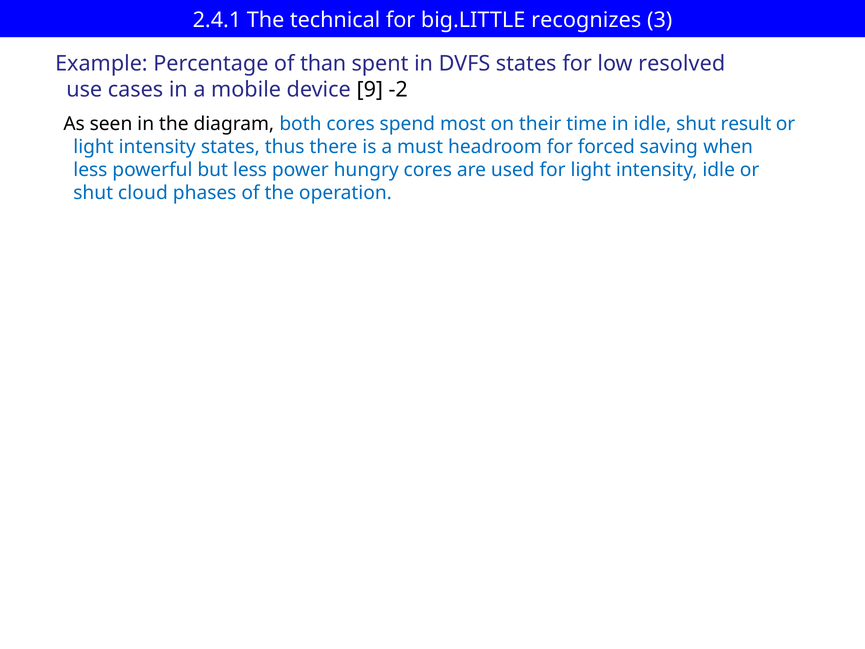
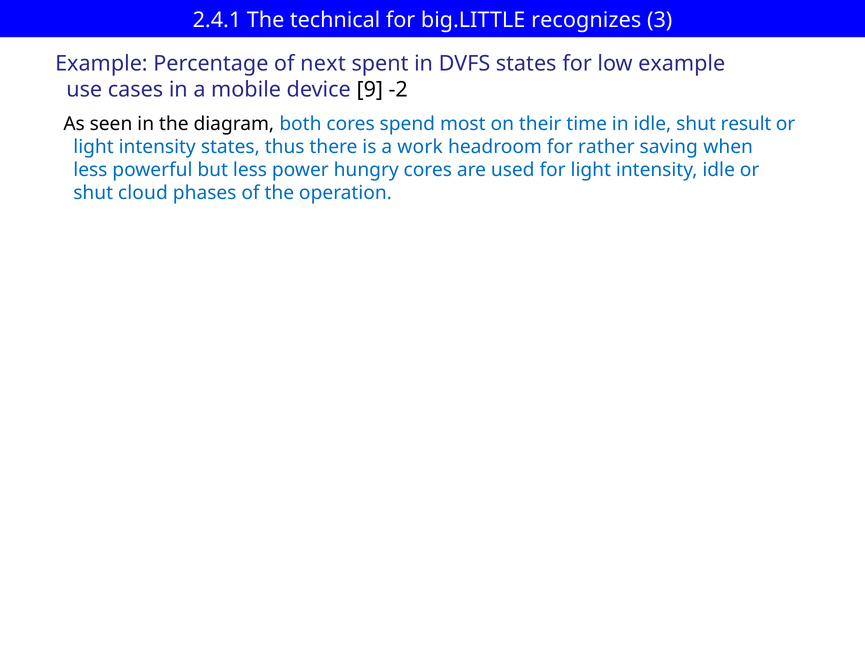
than: than -> next (323, 64)
low resolved: resolved -> example (682, 64)
must: must -> work (420, 147)
forced: forced -> rather (606, 147)
